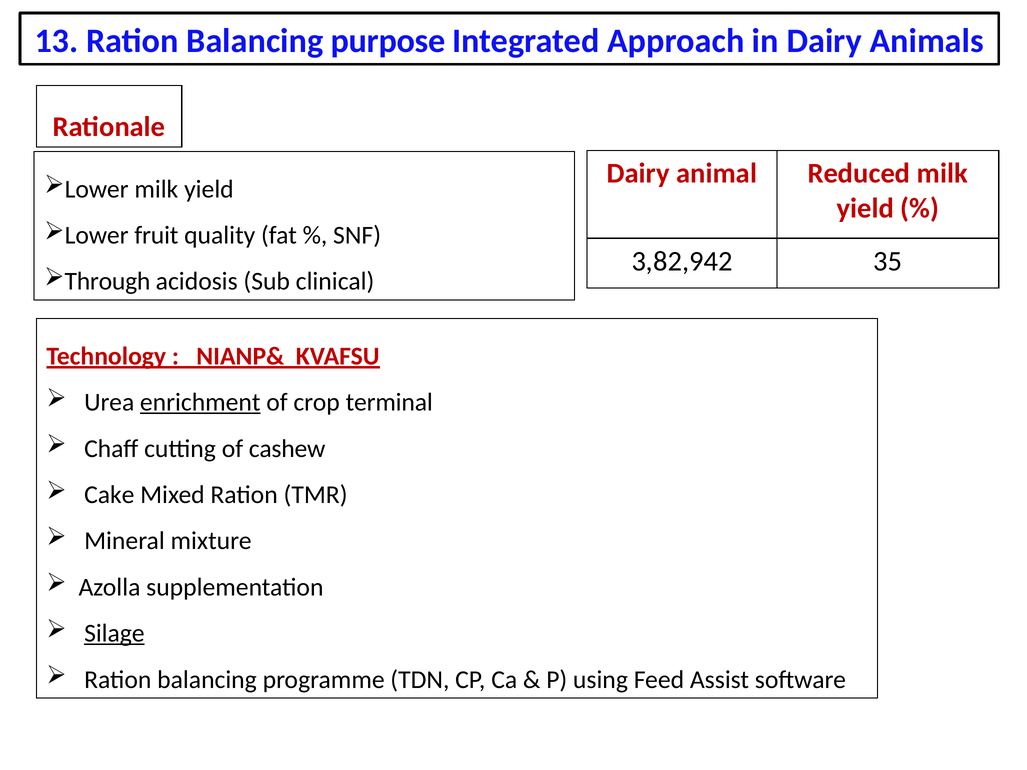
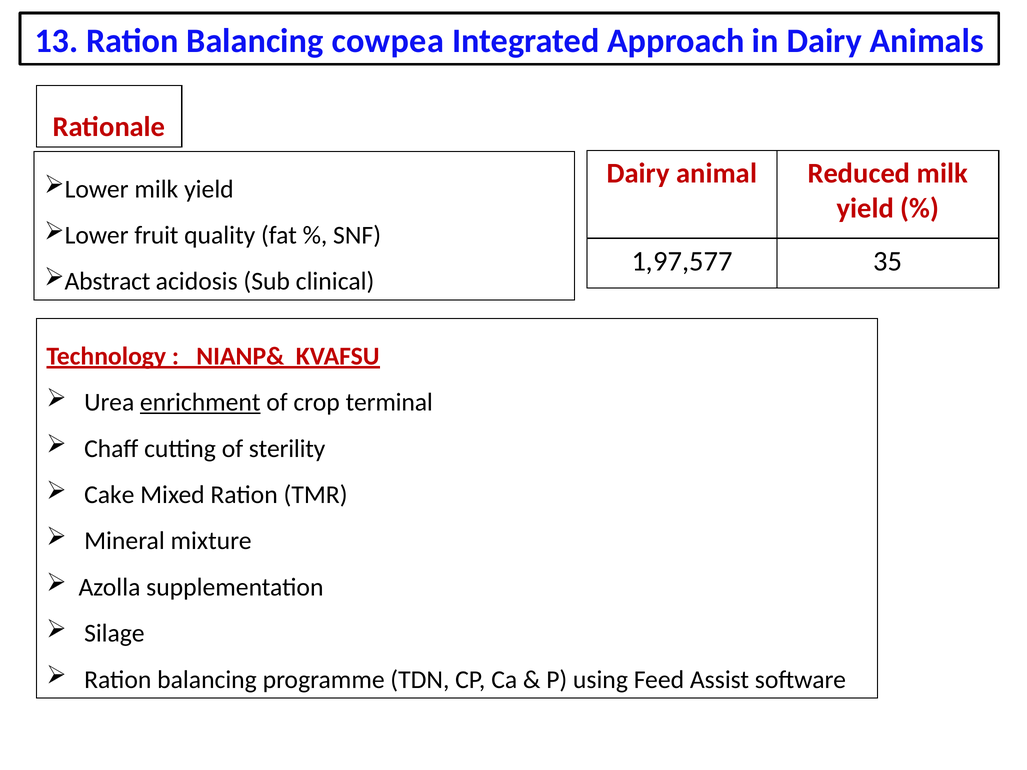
purpose: purpose -> cowpea (388, 41)
3,82,942: 3,82,942 -> 1,97,577 (682, 261)
Through: Through -> Abstract (107, 282)
cashew: cashew -> sterility (287, 449)
Silage underline: present -> none (114, 634)
